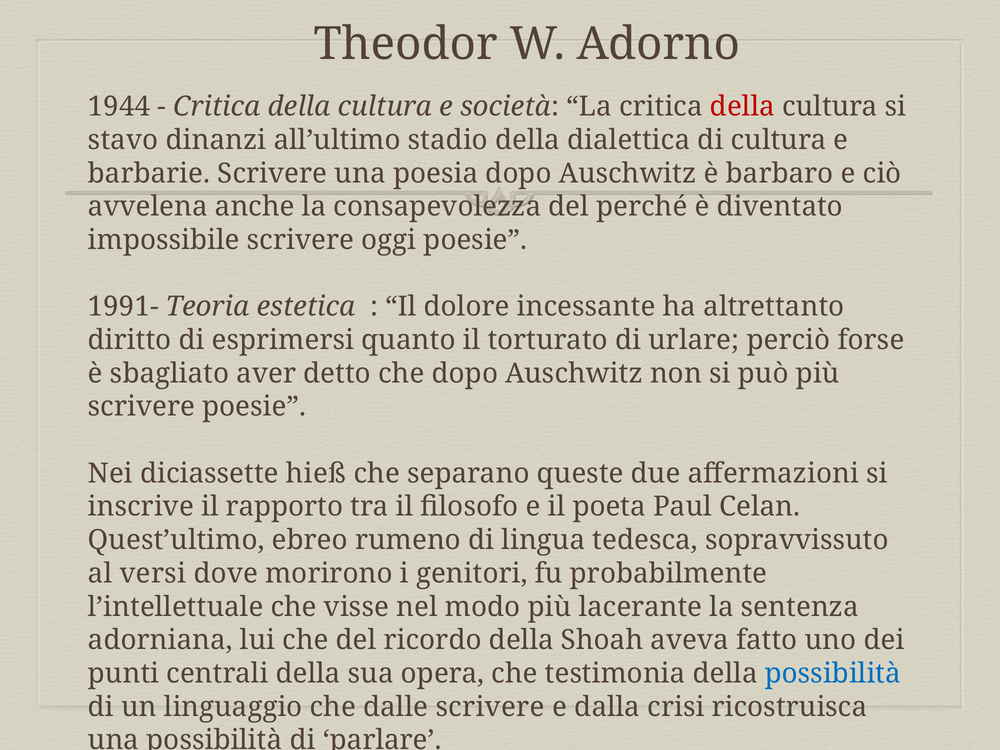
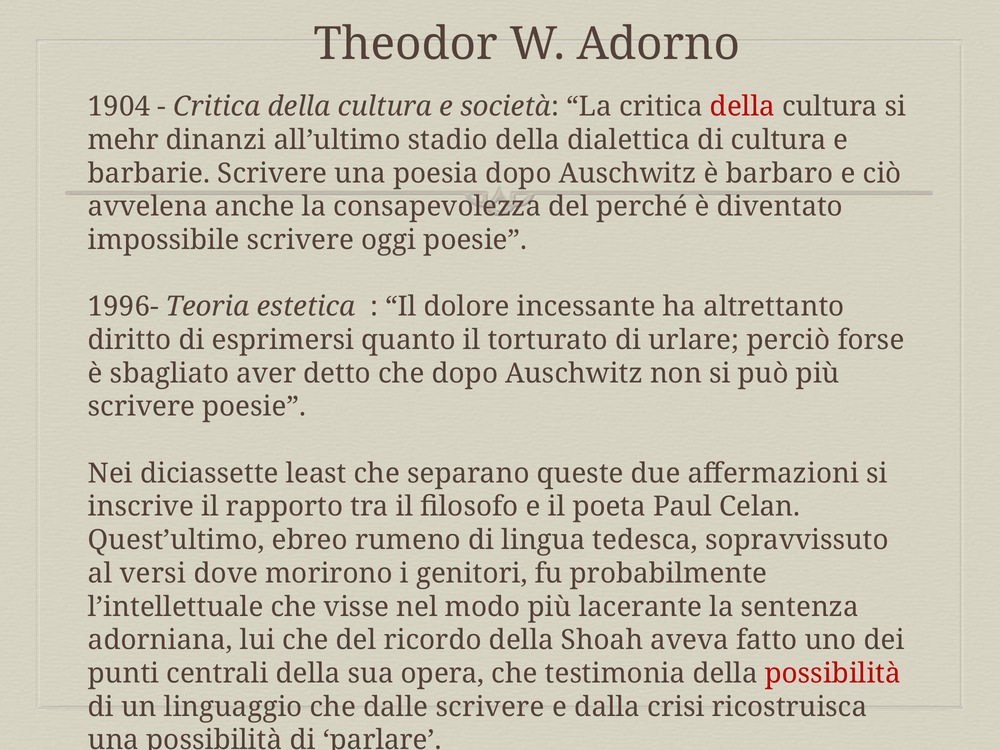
1944: 1944 -> 1904 (119, 107)
stavo: stavo -> mehr (123, 140)
1991-: 1991- -> 1996- (123, 307)
hieß: hieß -> least (316, 473)
possibilità colour: blue -> red (833, 674)
